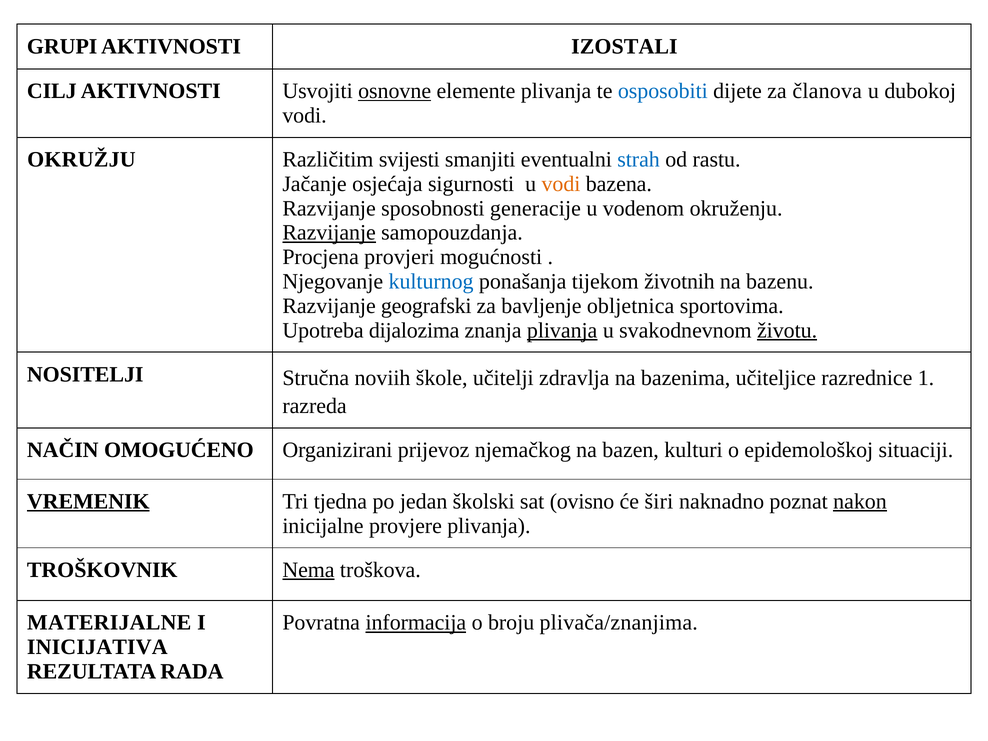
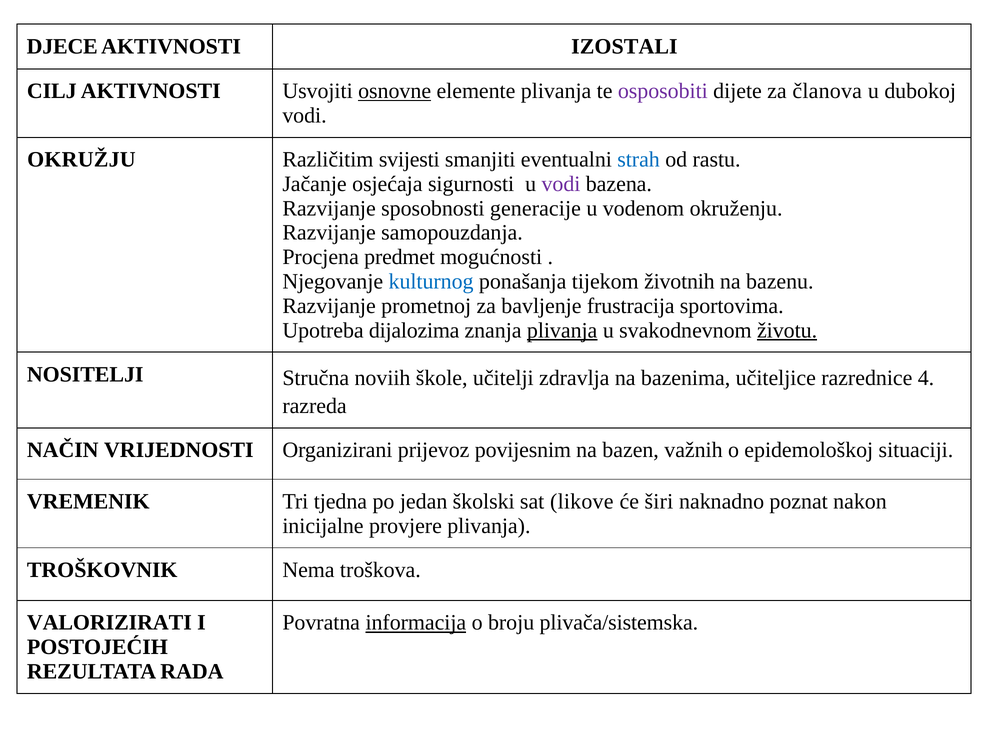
GRUPI: GRUPI -> DJECE (62, 46)
osposobiti colour: blue -> purple (663, 91)
vodi colour: orange -> purple (561, 184)
Razvijanje underline: present -> none (329, 233)
provjeri: provjeri -> predmet (400, 257)
geografski: geografski -> prometnoj (426, 306)
obljetnica: obljetnica -> frustracija (631, 306)
1: 1 -> 4 (926, 378)
OMOGUĆENO: OMOGUĆENO -> VRIJEDNOSTI (179, 450)
njemačkog: njemačkog -> povijesnim (523, 450)
kulturi: kulturi -> važnih (693, 450)
VREMENIK underline: present -> none (88, 501)
ovisno: ovisno -> likove (582, 501)
nakon underline: present -> none (860, 501)
Nema underline: present -> none (308, 570)
MATERIJALNE: MATERIJALNE -> VALORIZIRATI (109, 623)
plivača/znanjima: plivača/znanjima -> plivača/sistemska (619, 623)
INICIJATIVA: INICIJATIVA -> POSTOJEĆIH (97, 647)
